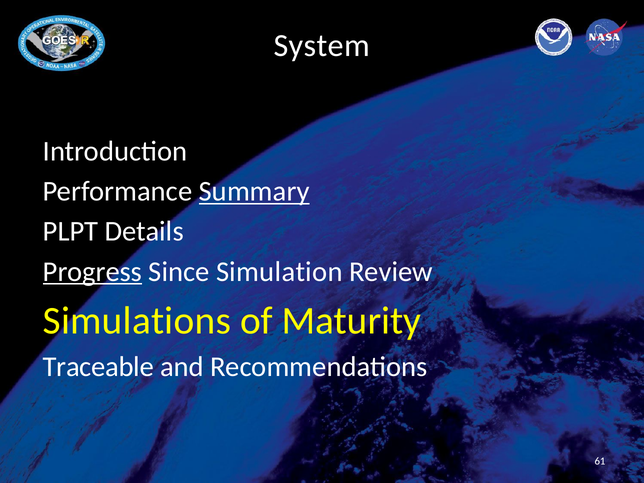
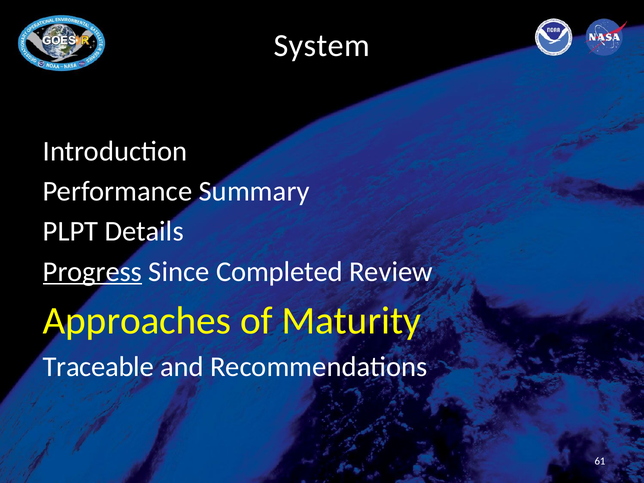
Summary underline: present -> none (254, 191)
Simulation: Simulation -> Completed (280, 272)
Simulations: Simulations -> Approaches (137, 321)
